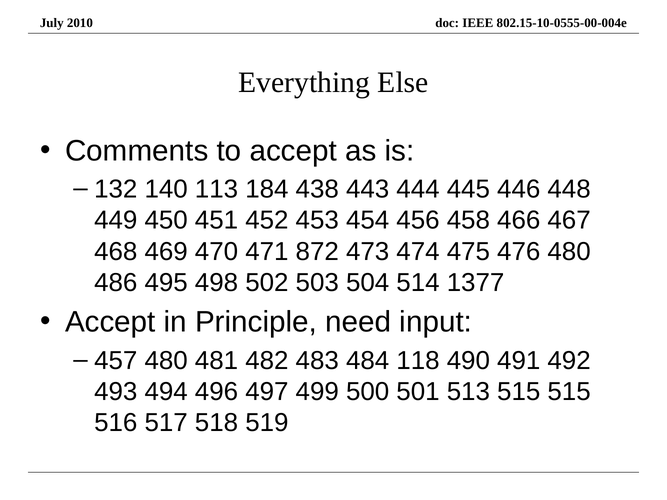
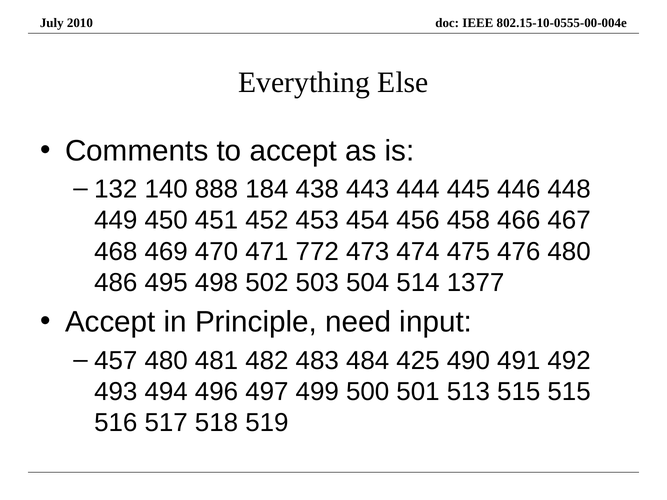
113: 113 -> 888 (217, 189)
872: 872 -> 772 (317, 252)
118: 118 -> 425 (418, 361)
